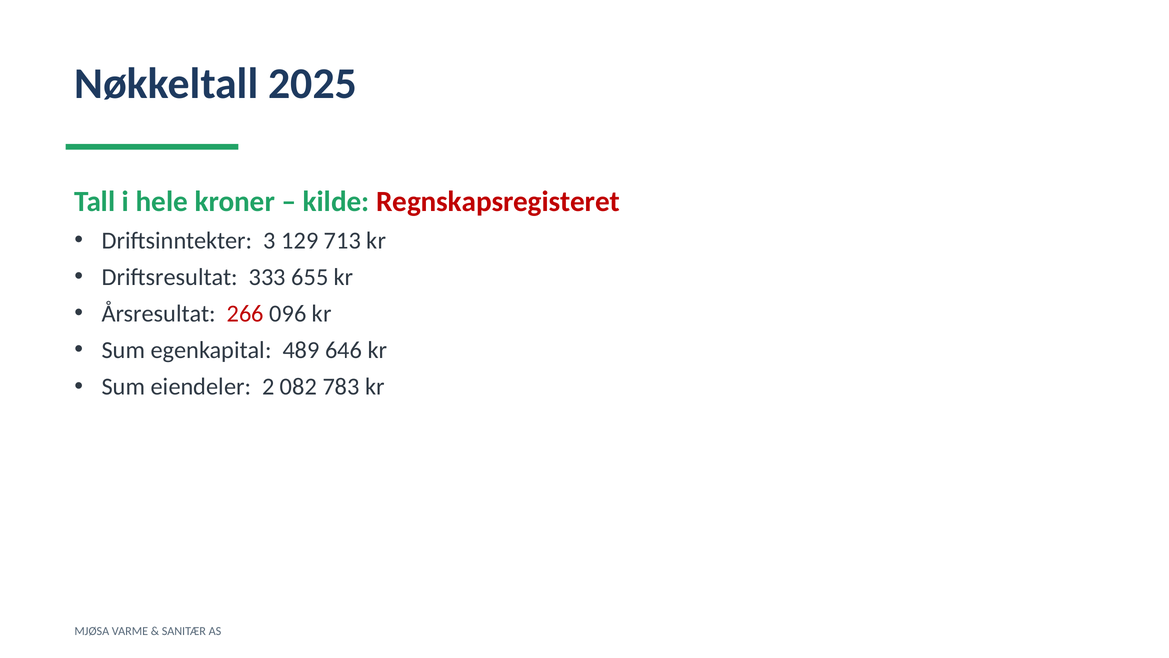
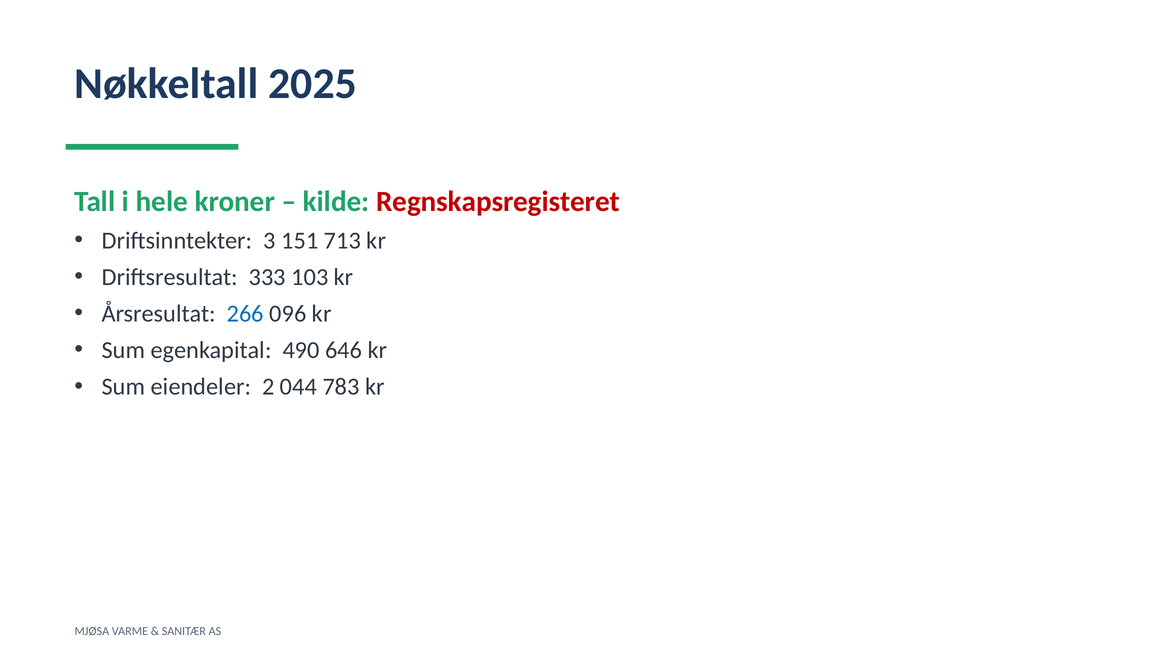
129: 129 -> 151 (300, 240)
655: 655 -> 103 (310, 277)
266 colour: red -> blue (245, 313)
489: 489 -> 490 (301, 350)
082: 082 -> 044 (298, 387)
